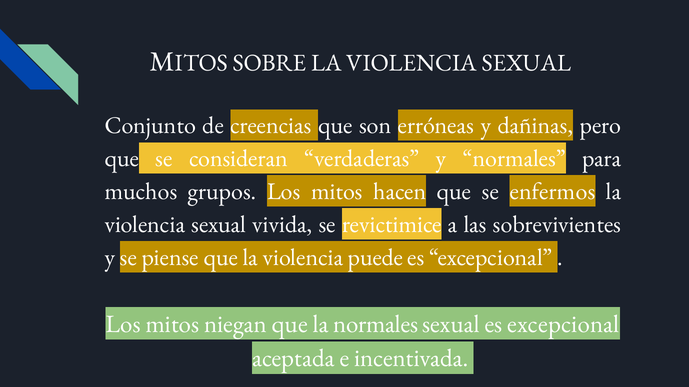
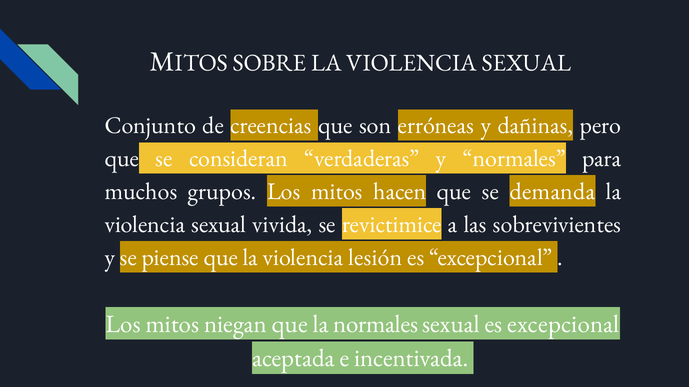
enfermos: enfermos -> demanda (552, 192)
puede: puede -> lesión (375, 258)
